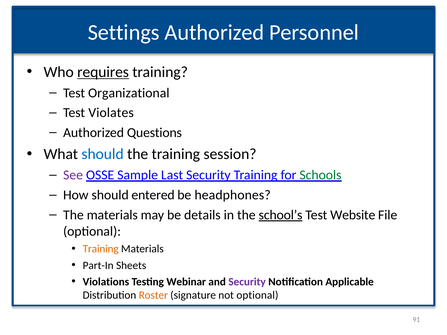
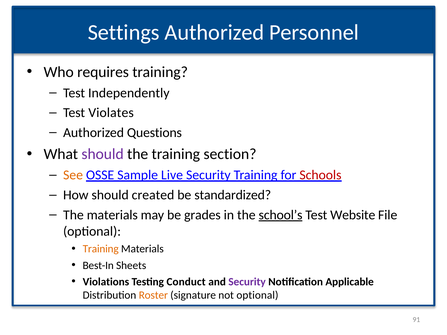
requires underline: present -> none (103, 72)
Organizational: Organizational -> Independently (129, 93)
should colour: blue -> purple (103, 154)
session: session -> section (230, 154)
See colour: purple -> orange (73, 175)
Last: Last -> Live (172, 175)
Schools colour: green -> red (320, 175)
entered: entered -> created (153, 195)
headphones: headphones -> standardized (233, 195)
details: details -> grades (202, 215)
Part-In: Part-In -> Best-In (98, 266)
Webinar: Webinar -> Conduct (186, 282)
